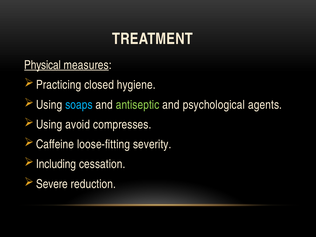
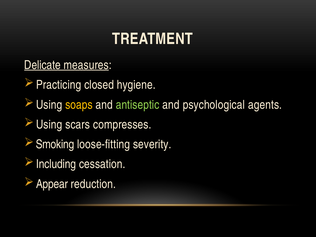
Physical: Physical -> Delicate (42, 65)
soaps colour: light blue -> yellow (79, 105)
avoid: avoid -> scars (78, 125)
Caffeine: Caffeine -> Smoking (55, 144)
Severe: Severe -> Appear (52, 184)
